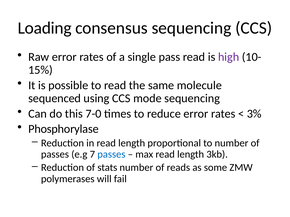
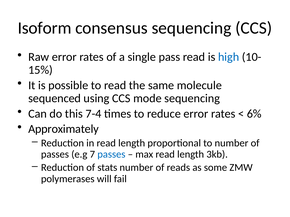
Loading: Loading -> Isoform (45, 28)
high colour: purple -> blue (229, 57)
7-0: 7-0 -> 7-4 (93, 114)
3%: 3% -> 6% (254, 114)
Phosphorylase: Phosphorylase -> Approximately (63, 129)
